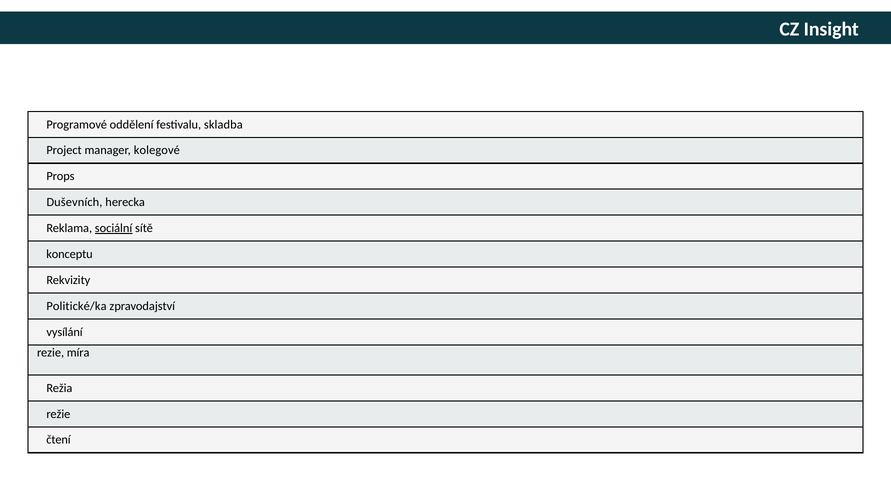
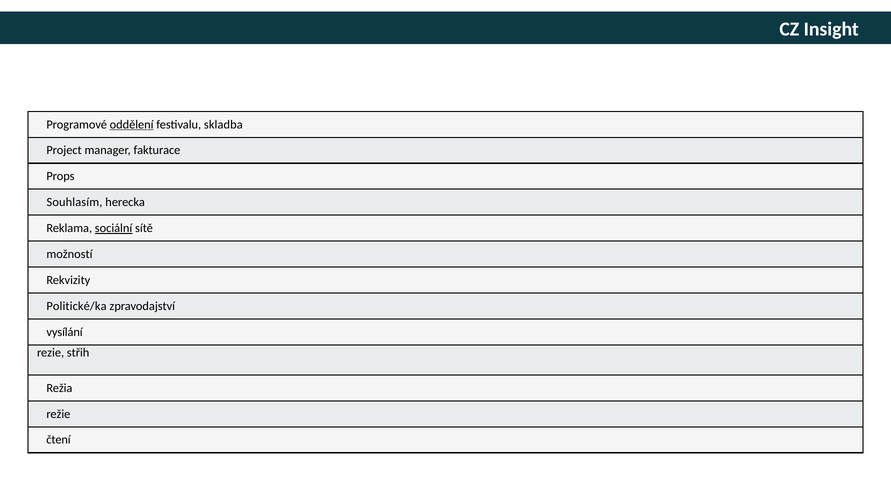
oddělení underline: none -> present (132, 124)
kolegové: kolegové -> fakturace (157, 150)
Duševních: Duševních -> Souhlasím (74, 202)
konceptu: konceptu -> možností (69, 254)
míra: míra -> střih (78, 353)
